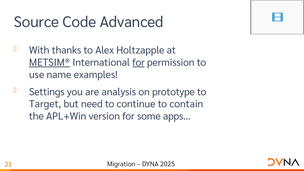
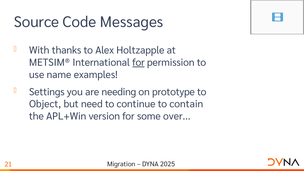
Advanced: Advanced -> Messages (132, 22)
METSIM® underline: present -> none (50, 63)
analysis: analysis -> needing (119, 92)
Target: Target -> Object (45, 104)
apps: apps -> over (177, 116)
